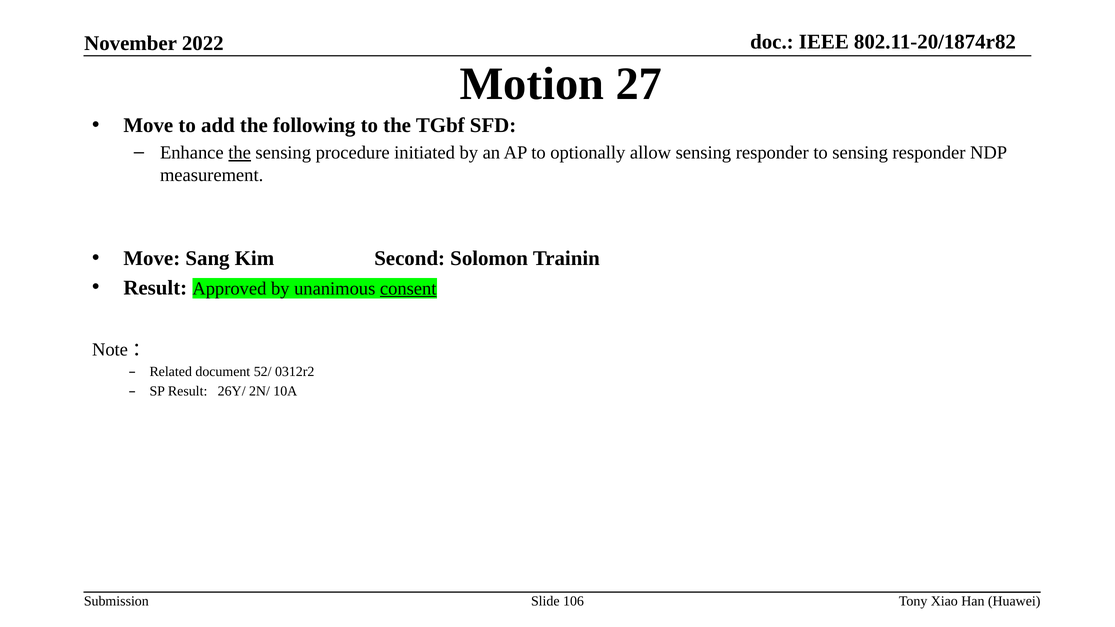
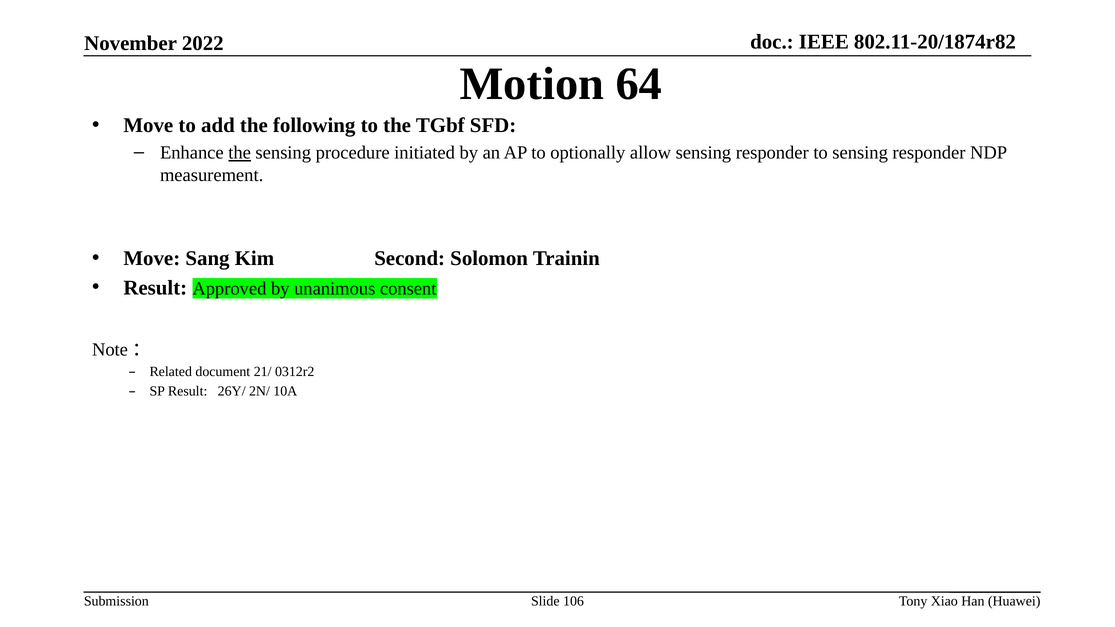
27: 27 -> 64 (639, 84)
consent underline: present -> none (408, 288)
52/: 52/ -> 21/ (263, 372)
